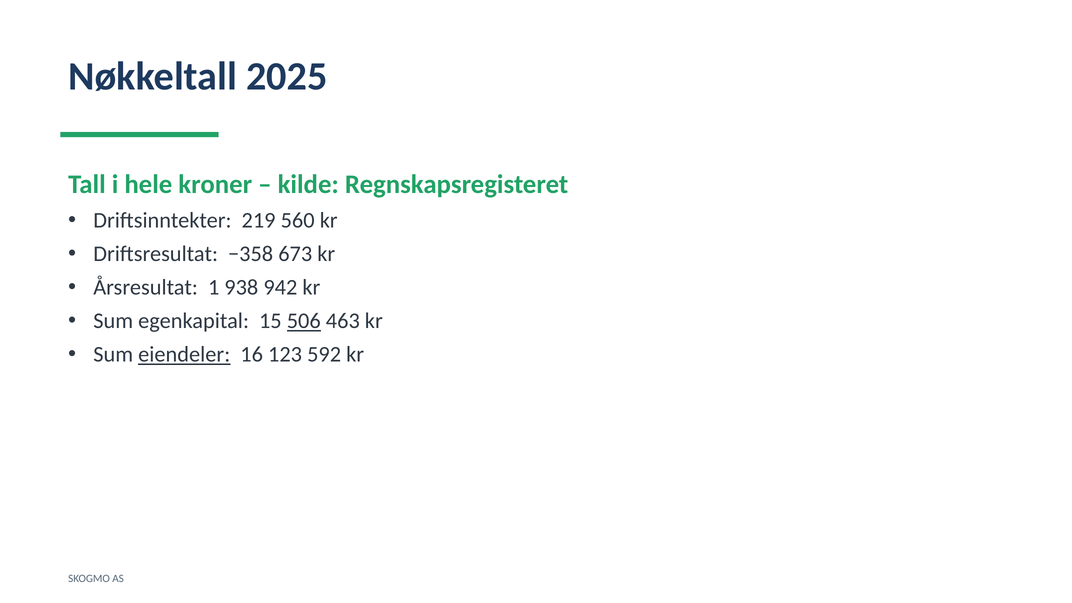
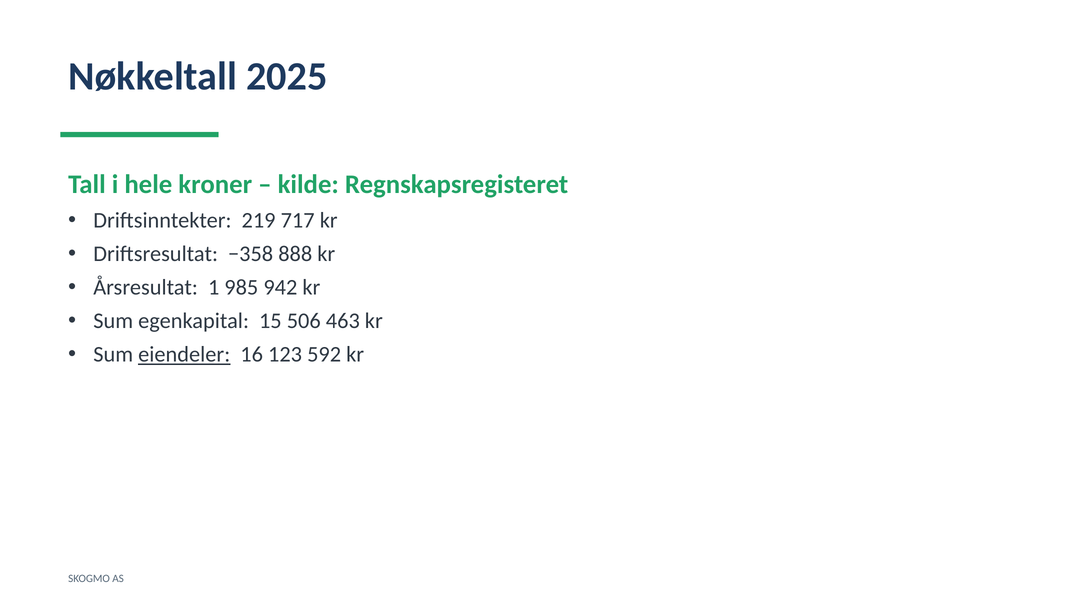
560: 560 -> 717 (298, 220)
673: 673 -> 888 (295, 254)
938: 938 -> 985 (241, 287)
506 underline: present -> none (304, 321)
